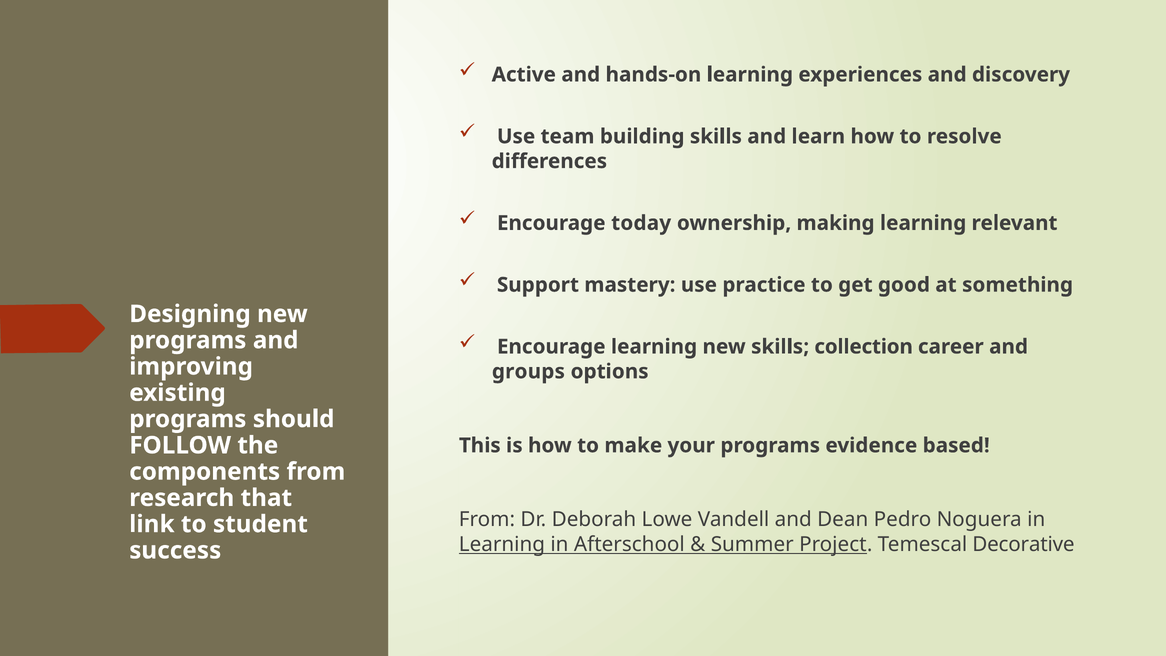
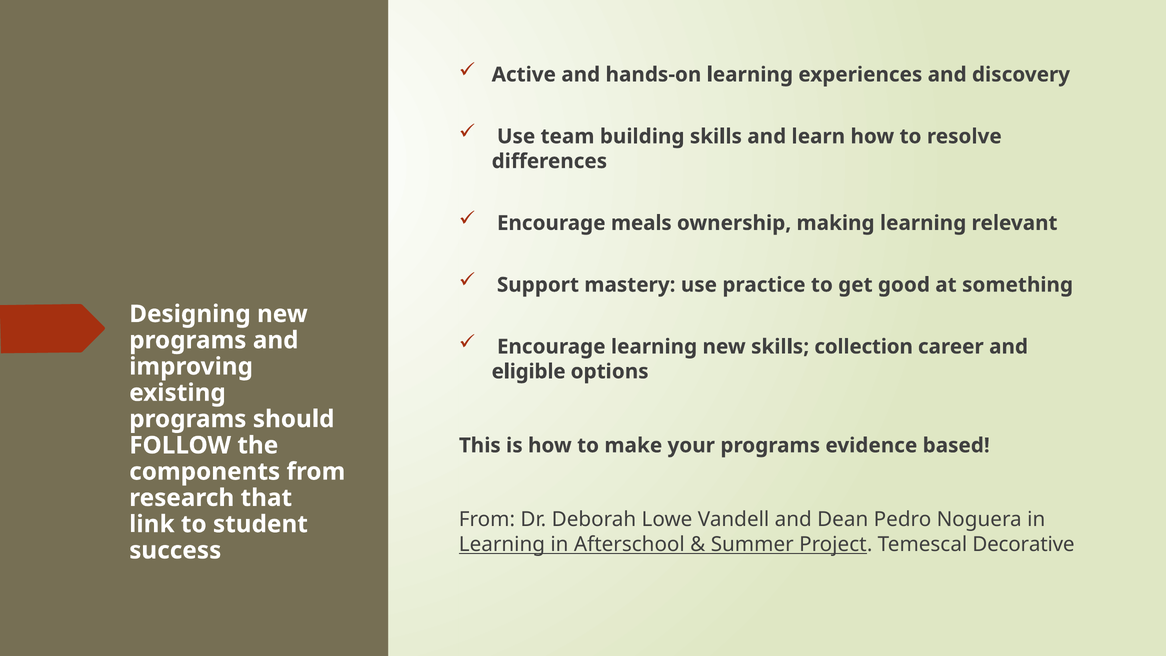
today: today -> meals (641, 223)
groups: groups -> eligible (529, 371)
